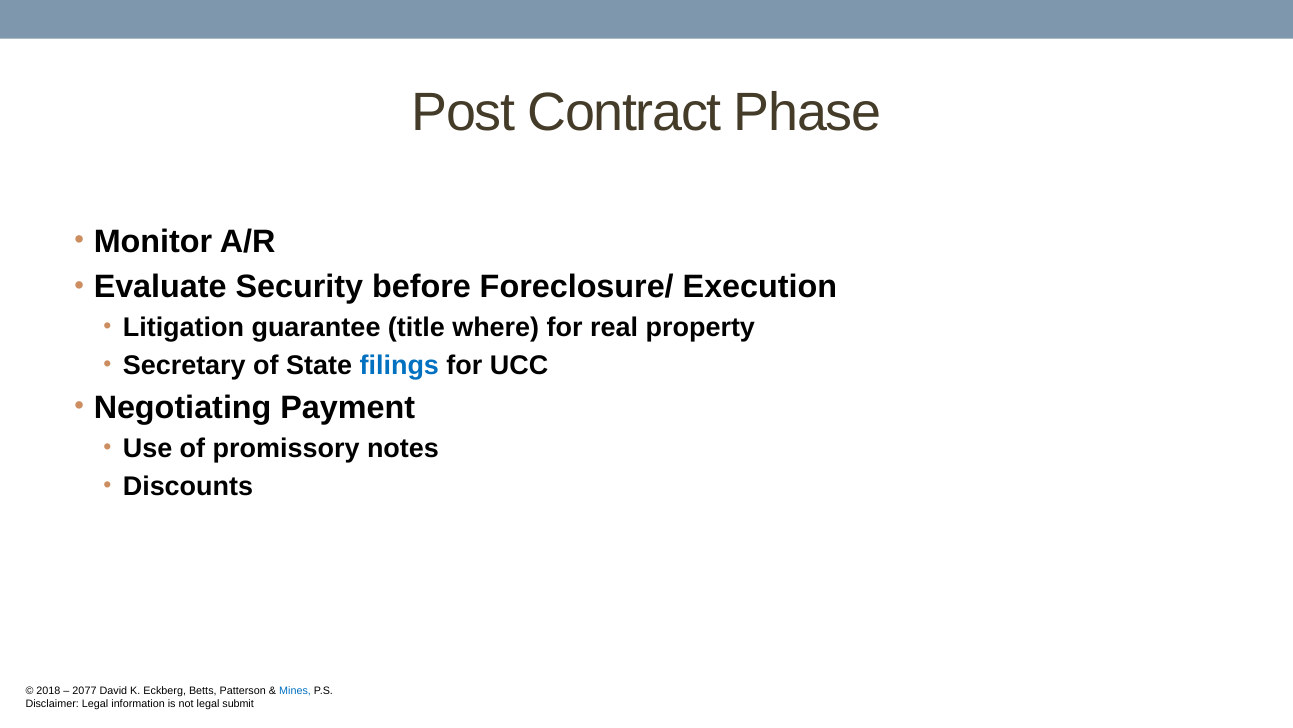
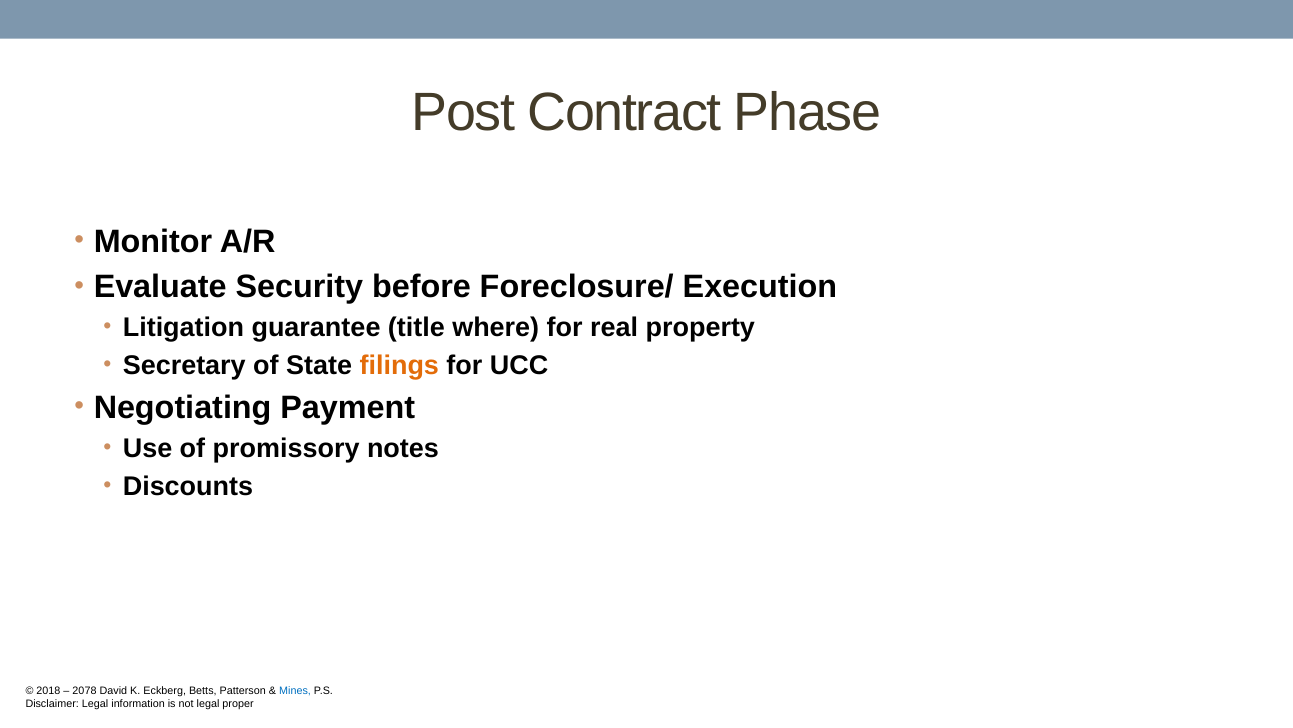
filings colour: blue -> orange (399, 365)
2077: 2077 -> 2078 (84, 691)
submit: submit -> proper (238, 704)
